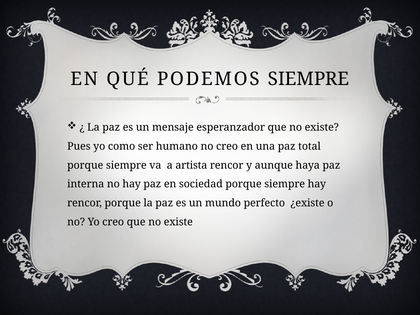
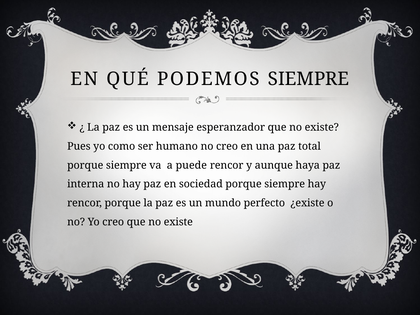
artista: artista -> puede (191, 165)
